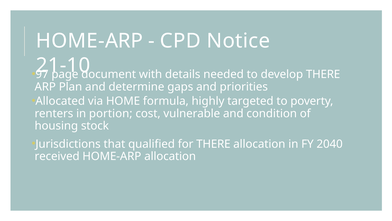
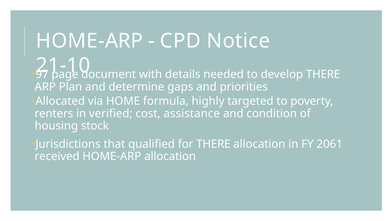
portion: portion -> verified (111, 113)
vulnerable: vulnerable -> assistance (192, 113)
2040: 2040 -> 2061 (330, 144)
